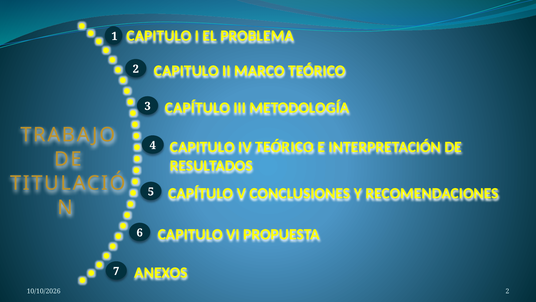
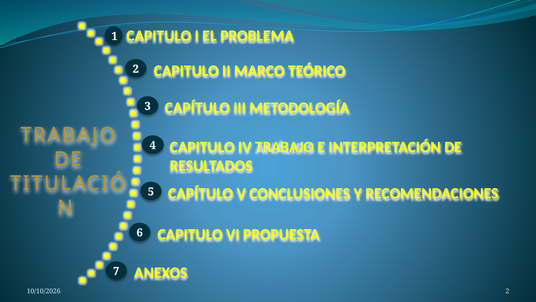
IV TEÓRICO: TEÓRICO -> TRABAJO (285, 147)
